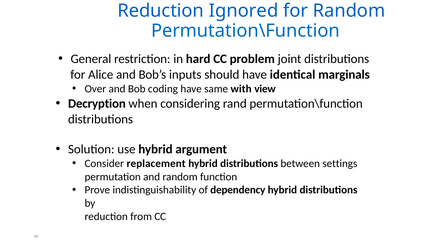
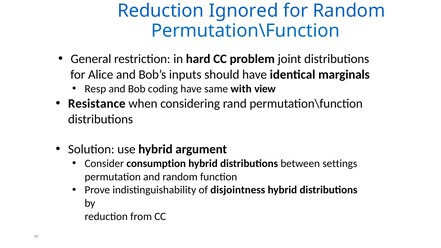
Over: Over -> Resp (95, 89)
Decryption: Decryption -> Resistance (97, 104)
replacement: replacement -> consumption (156, 164)
dependency: dependency -> disjointness (238, 190)
